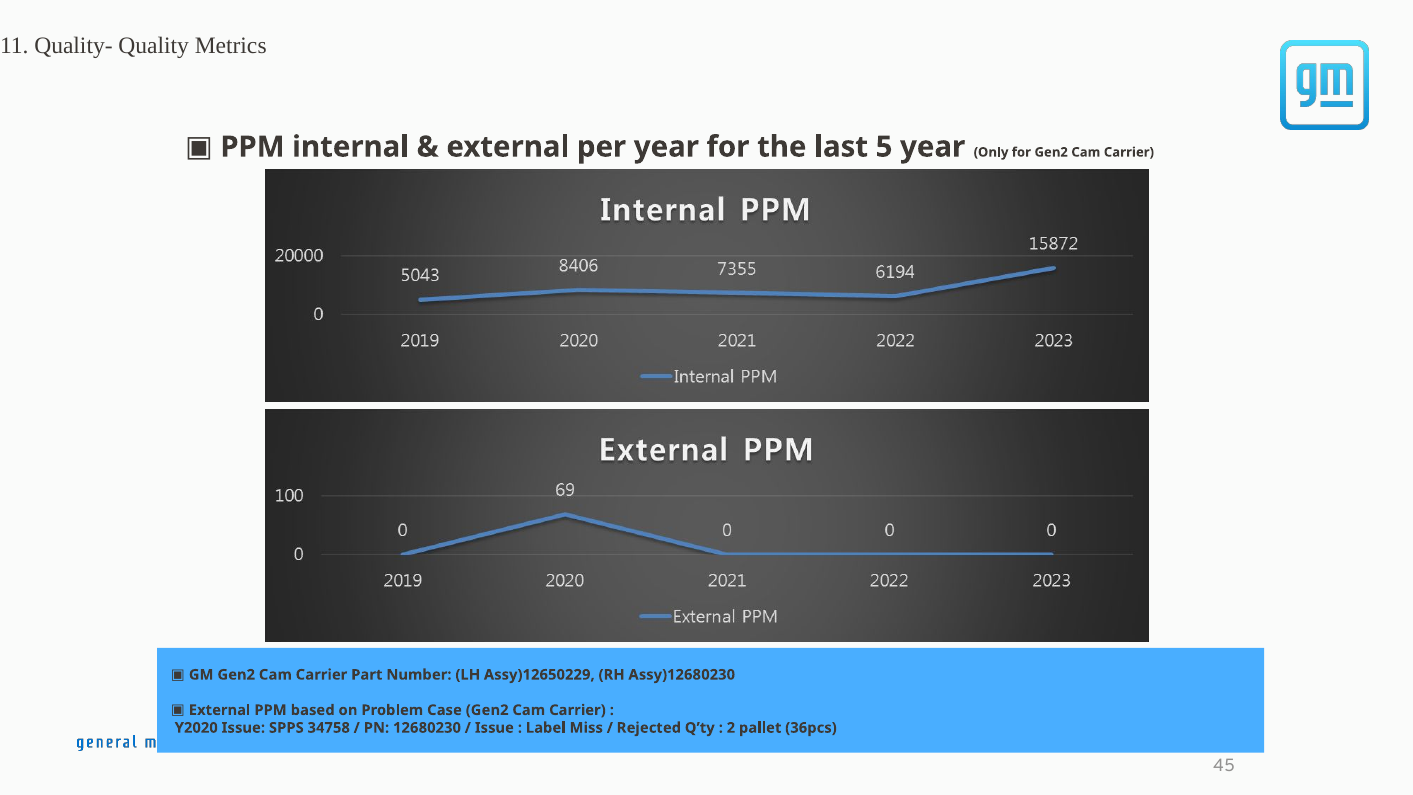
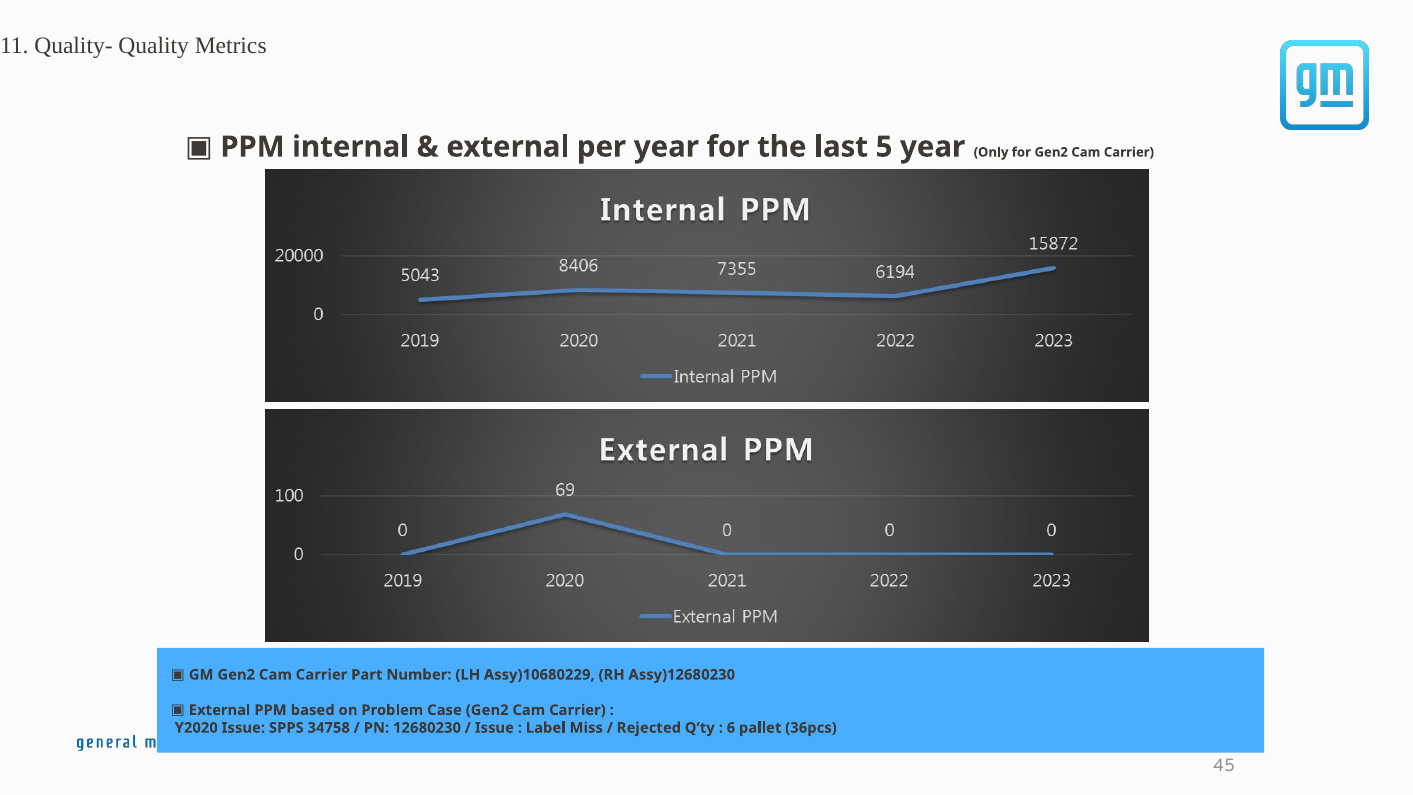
Assy)12650229: Assy)12650229 -> Assy)10680229 (539, 675)
2: 2 -> 6 (731, 728)
